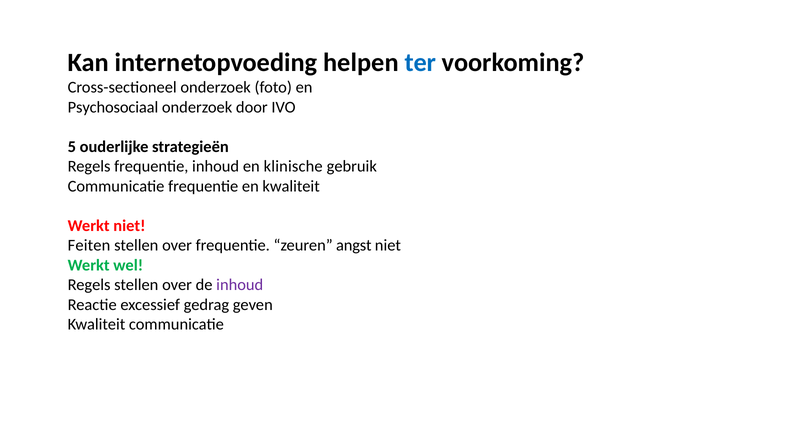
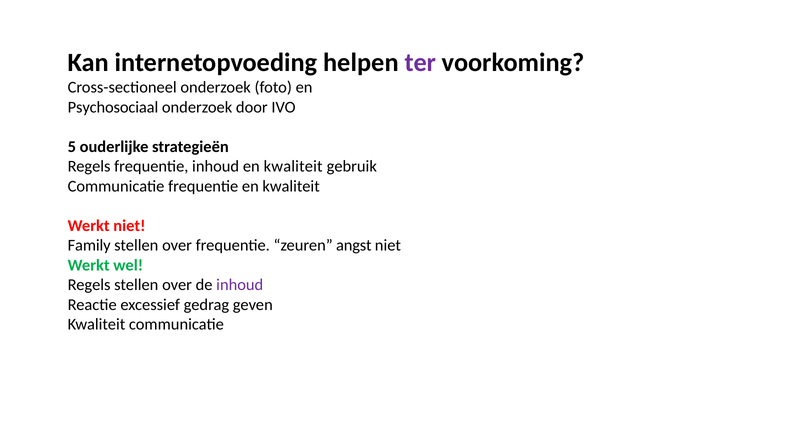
ter colour: blue -> purple (420, 62)
inhoud en klinische: klinische -> kwaliteit (293, 166)
Feiten: Feiten -> Family (89, 245)
